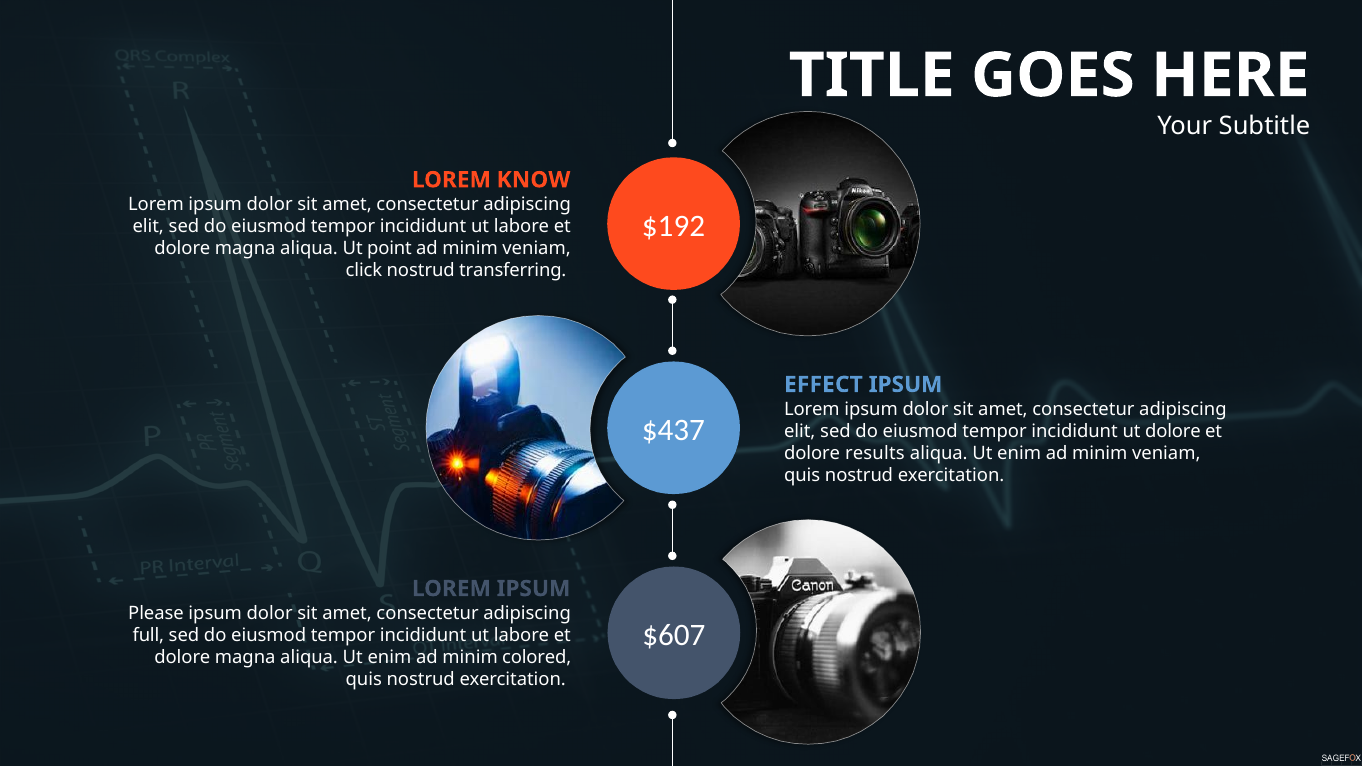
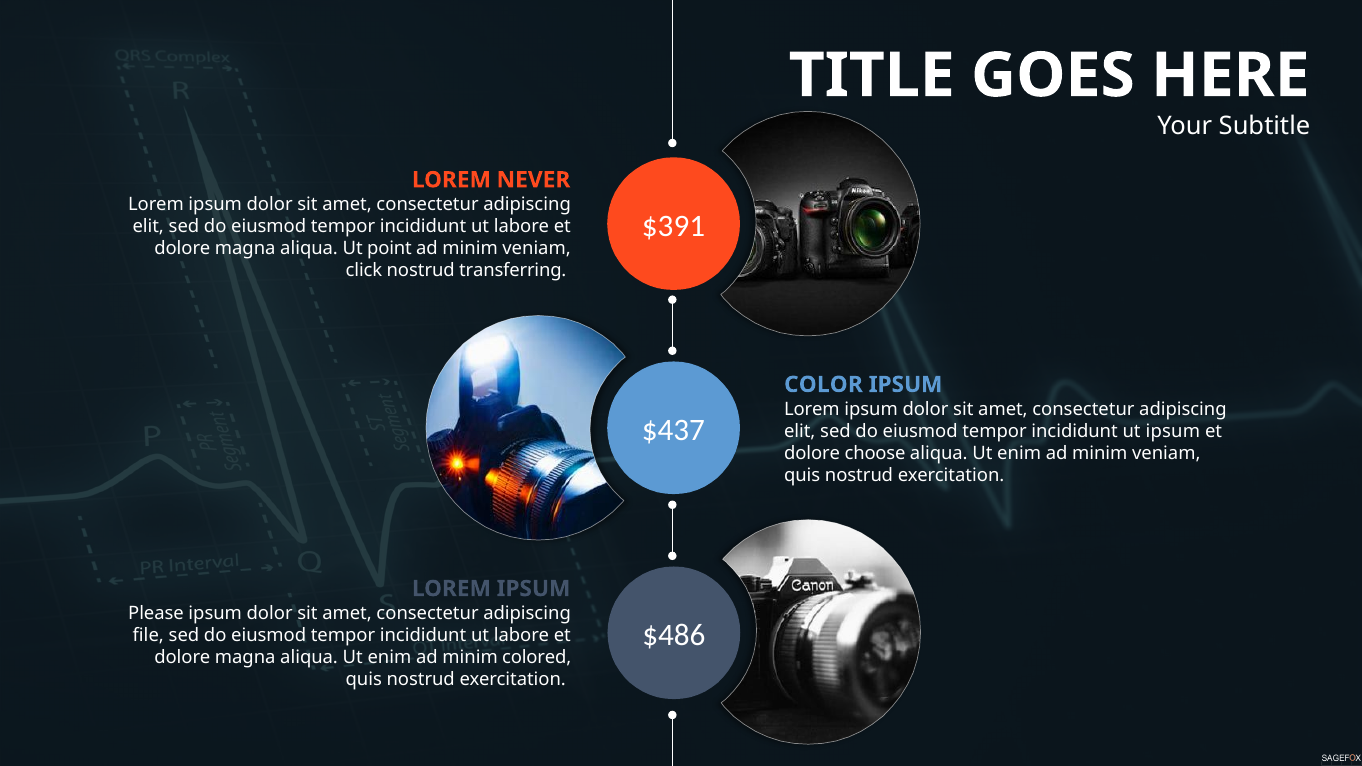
KNOW: KNOW -> NEVER (533, 180)
$192: $192 -> $391 (674, 226)
EFFECT: EFFECT -> COLOR (823, 385)
ut dolore: dolore -> ipsum (1173, 431)
results: results -> choose (875, 453)
$607: $607 -> $486 (674, 635)
full: full -> file (148, 635)
